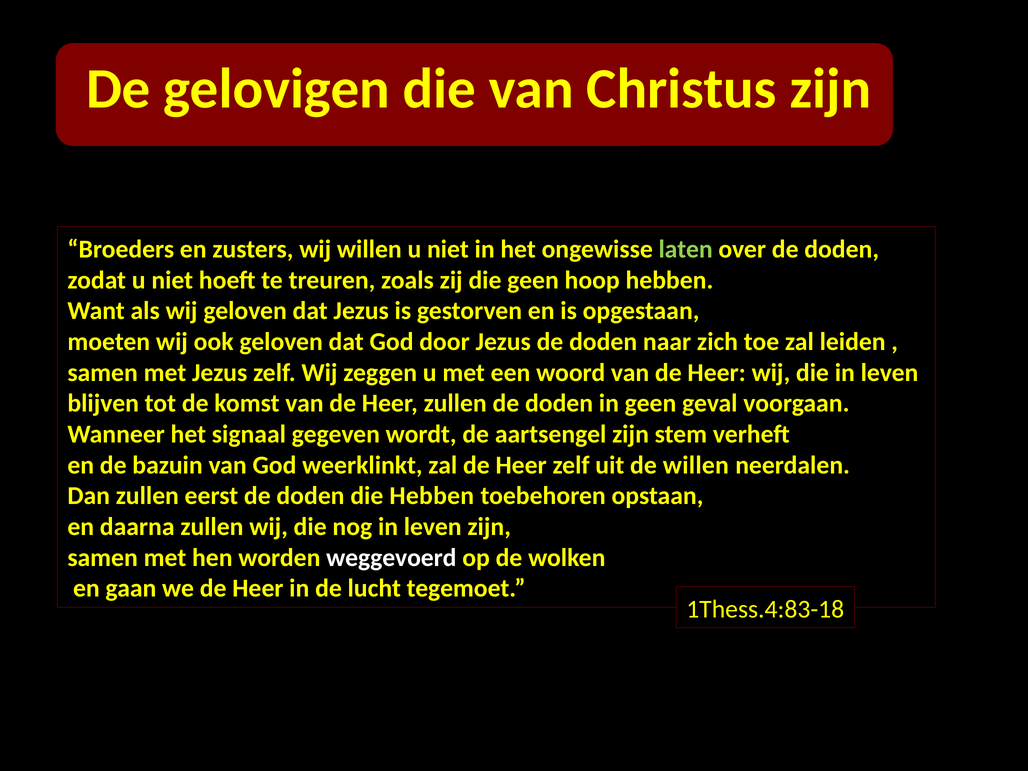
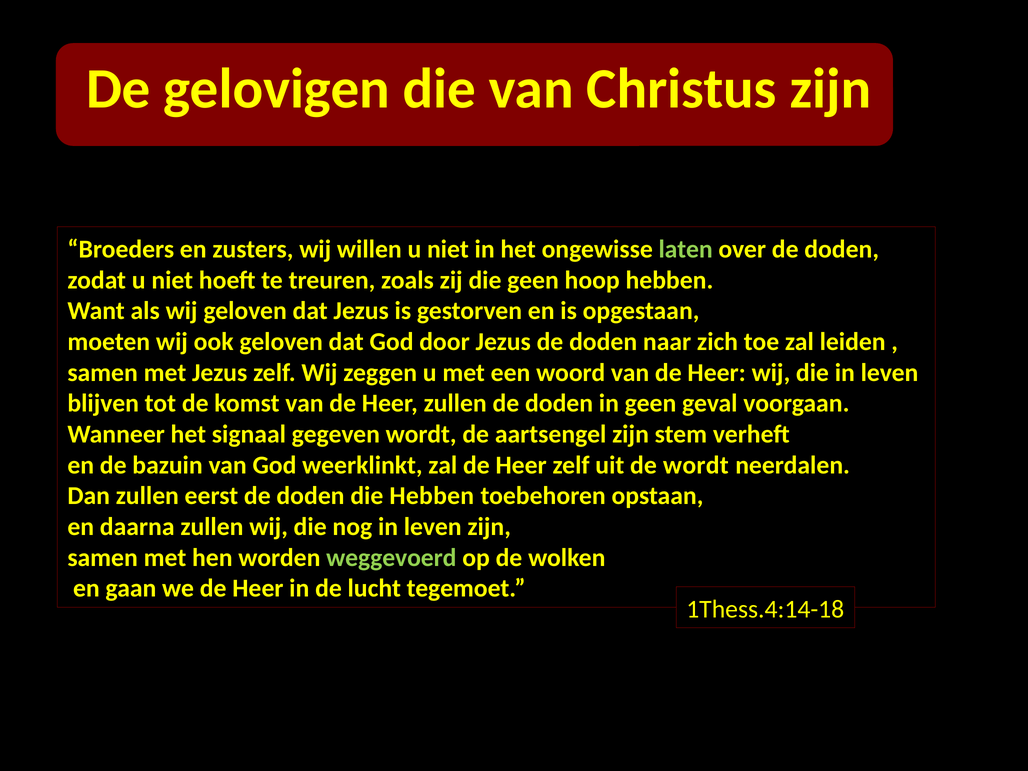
de willen: willen -> wordt (696, 465)
weggevoerd colour: white -> light green (391, 558)
1Thess.4:83-18: 1Thess.4:83-18 -> 1Thess.4:14-18 (765, 609)
